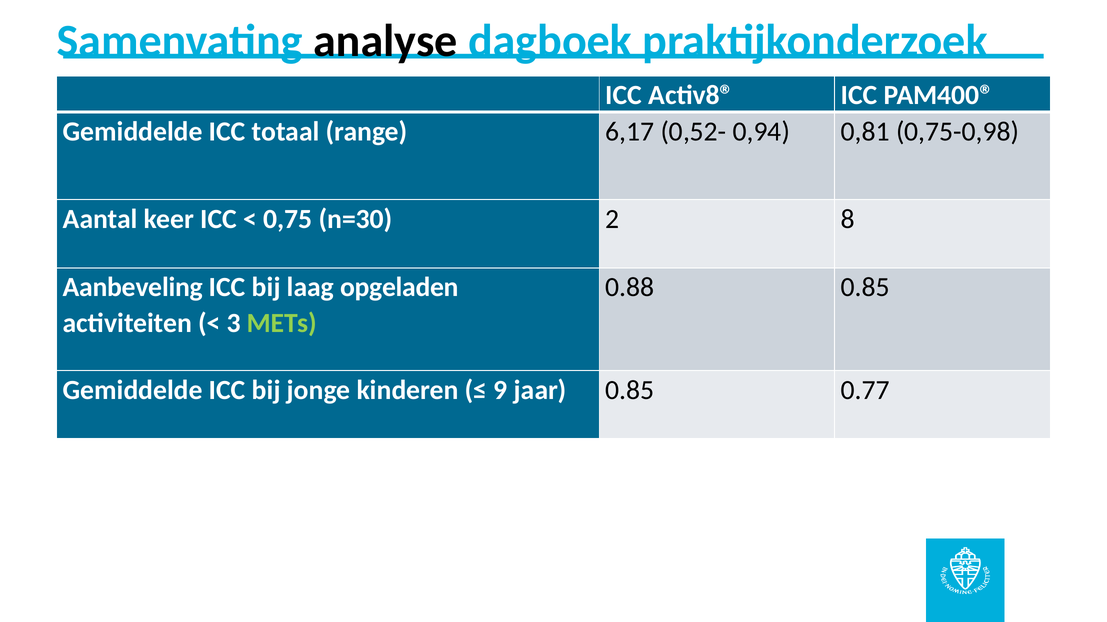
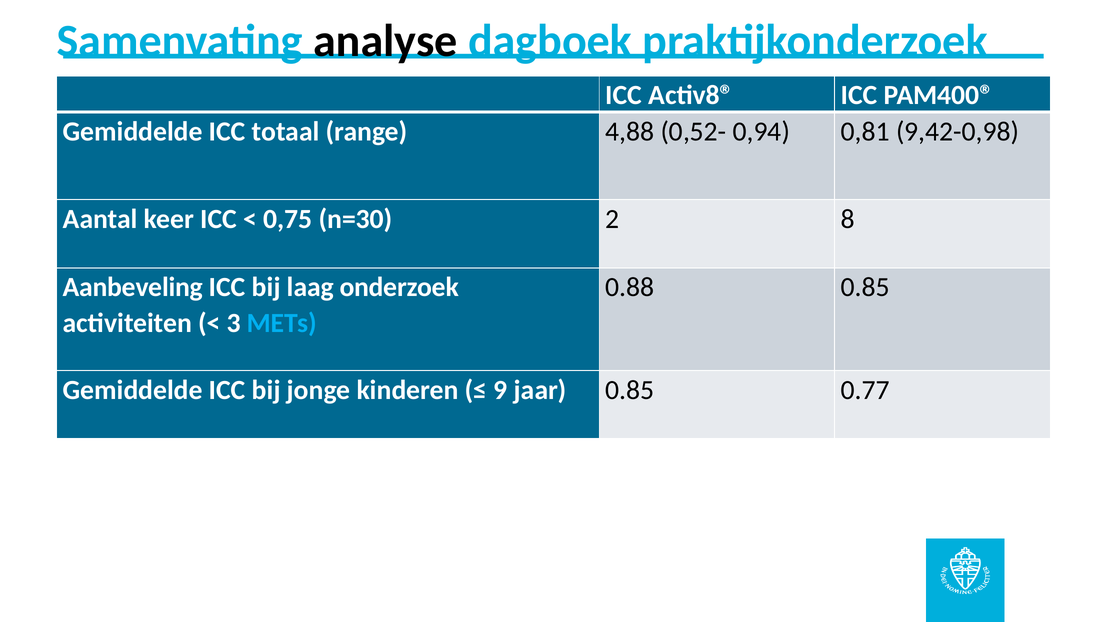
6,17: 6,17 -> 4,88 (630, 132)
0,75-0,98: 0,75-0,98 -> 9,42-0,98 (958, 132)
opgeladen: opgeladen -> onderzoek (399, 288)
METs colour: light green -> light blue (282, 324)
